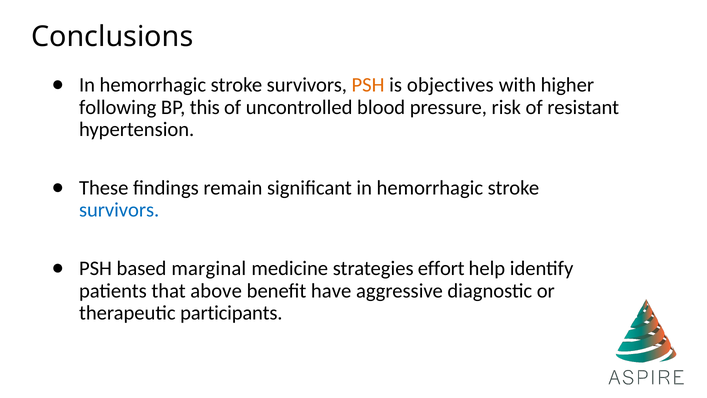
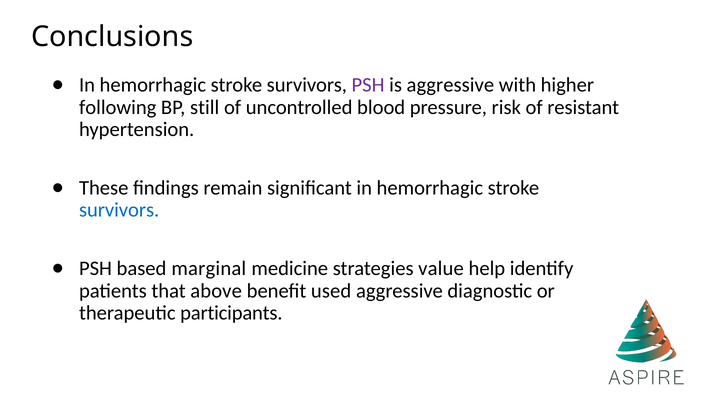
PSH colour: orange -> purple (368, 85)
is objectives: objectives -> aggressive (450, 85)
this: this -> still (205, 107)
effort: effort -> value (441, 268)
have: have -> used (331, 291)
